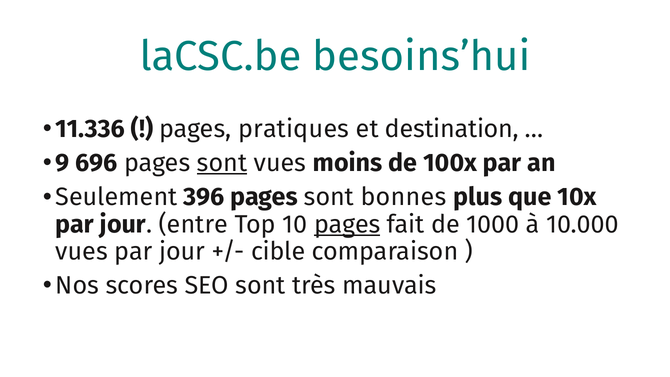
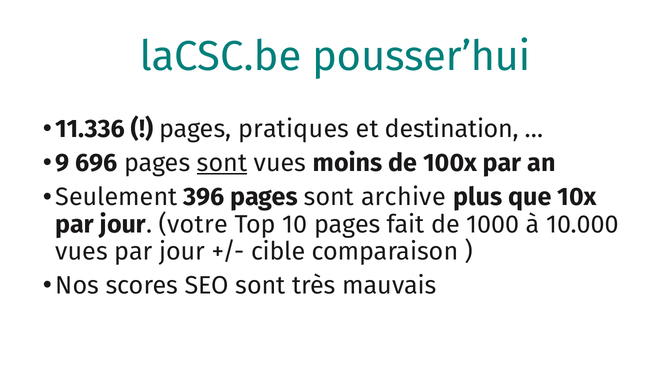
besoins’hui: besoins’hui -> pousser’hui (422, 56)
bonnes: bonnes -> archive (403, 197)
entre: entre -> votre (193, 224)
pages underline: present -> none (347, 224)
